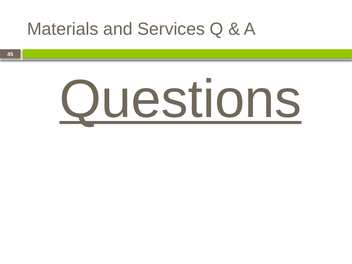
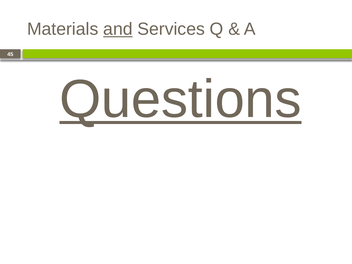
and underline: none -> present (118, 29)
